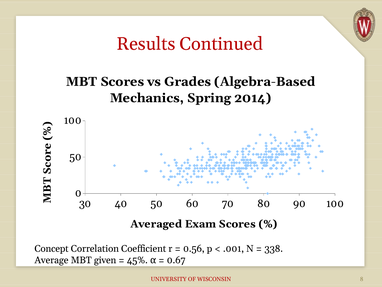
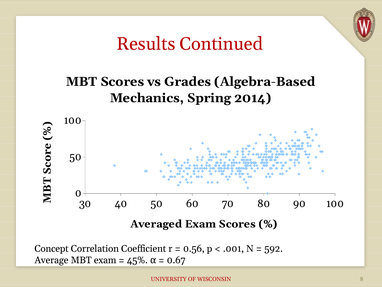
338: 338 -> 592 (274, 248)
MBT given: given -> exam (105, 260)
